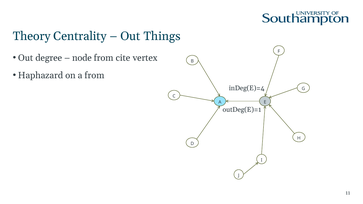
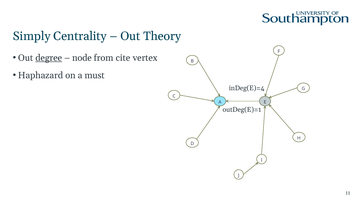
Theory: Theory -> Simply (32, 36)
Things: Things -> Theory (162, 36)
degree underline: none -> present (49, 58)
a from: from -> must (95, 76)
